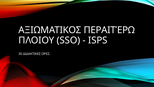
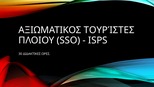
ΠΕΡΑΙΤΈΡΩ: ΠΕΡΑΙΤΈΡΩ -> ΤΟΥΡΊΣΤΕΣ (109, 30)
